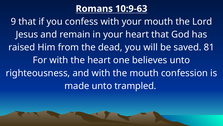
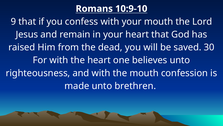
10:9-63: 10:9-63 -> 10:9-10 (131, 9)
81: 81 -> 30 (209, 47)
trampled: trampled -> brethren (135, 86)
